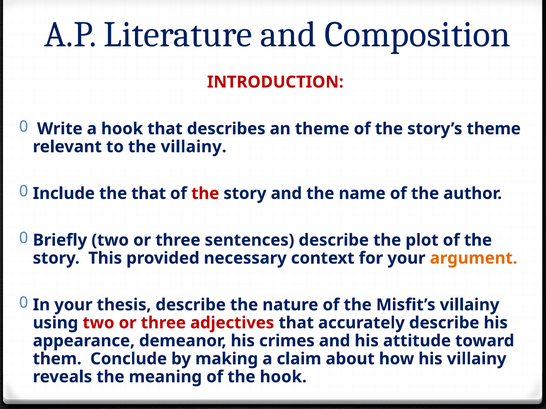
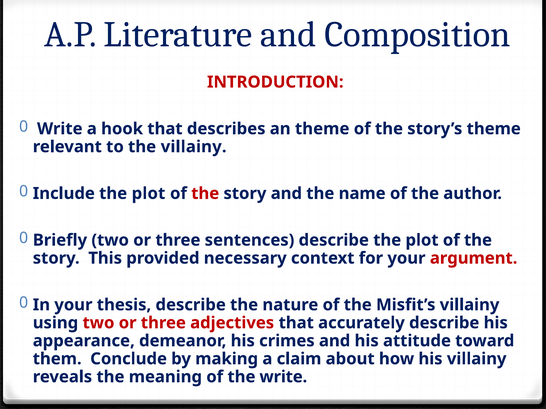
Include the that: that -> plot (148, 194)
argument colour: orange -> red (474, 258)
the hook: hook -> write (283, 377)
